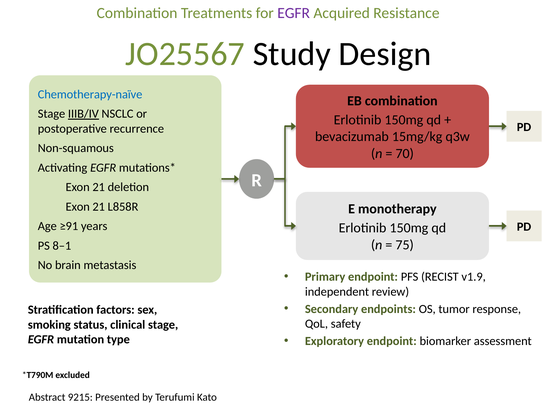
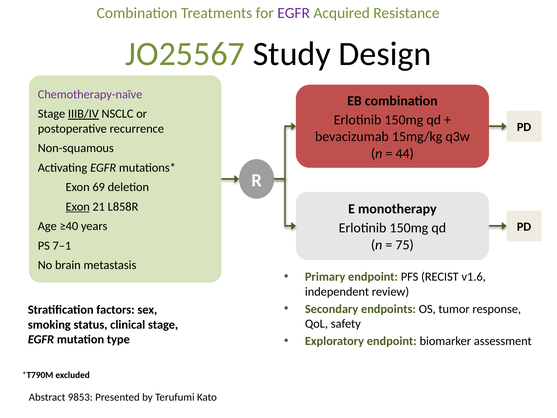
Chemotherapy-naïve colour: blue -> purple (90, 94)
70: 70 -> 44 (405, 153)
21: 21 -> 69 (99, 187)
Exon underline: none -> present (78, 207)
≥91: ≥91 -> ≥40 (69, 226)
8–1: 8–1 -> 7–1 (62, 246)
v1.9: v1.9 -> v1.6 (474, 277)
9215: 9215 -> 9853 (80, 397)
